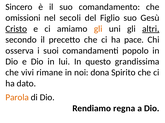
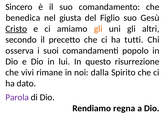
omissioni: omissioni -> benedica (23, 18)
secoli: secoli -> giusta (70, 18)
altri underline: present -> none (151, 29)
pace: pace -> tutti (134, 40)
grandissima: grandissima -> risurrezione (137, 62)
dona: dona -> dalla (100, 73)
Parola colour: orange -> purple (17, 98)
